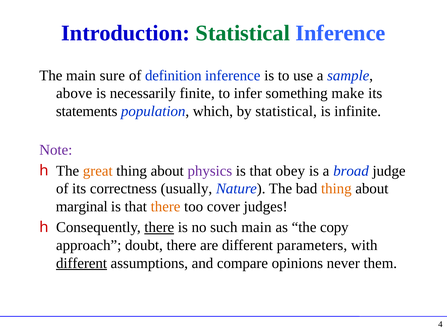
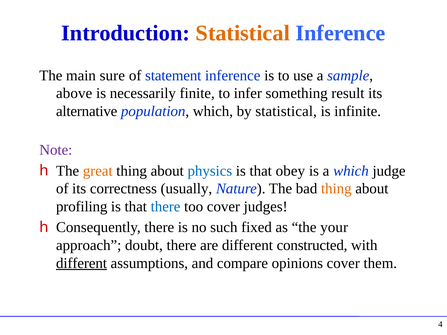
Statistical colour: green -> orange (243, 33)
definition: definition -> statement (173, 76)
make: make -> result (348, 93)
statements: statements -> alternative (87, 111)
physics colour: purple -> blue (210, 171)
a broad: broad -> which (351, 171)
marginal: marginal -> profiling (82, 207)
there colour: orange -> blue (166, 207)
there underline: present -> none (159, 228)
such main: main -> fixed (257, 228)
copy: copy -> your (334, 228)
parameters: parameters -> constructed (312, 245)
opinions never: never -> cover (343, 263)
